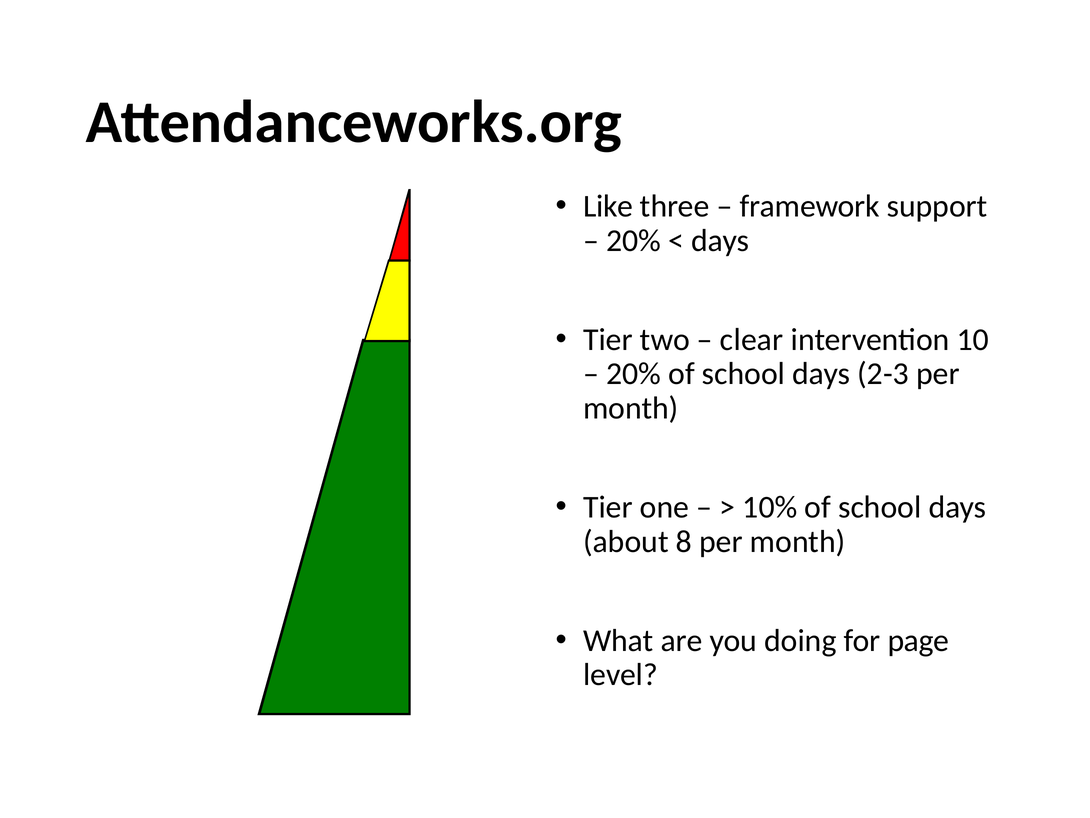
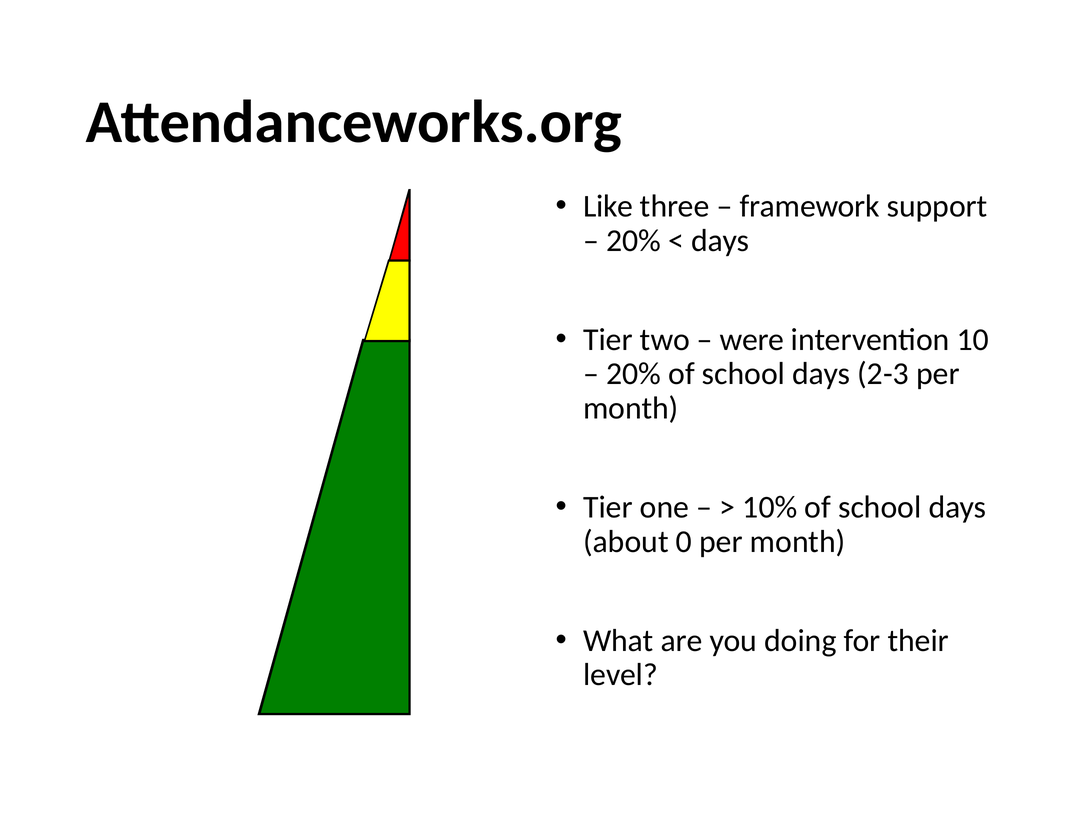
clear: clear -> were (752, 339)
8: 8 -> 0 (684, 541)
page: page -> their (918, 640)
